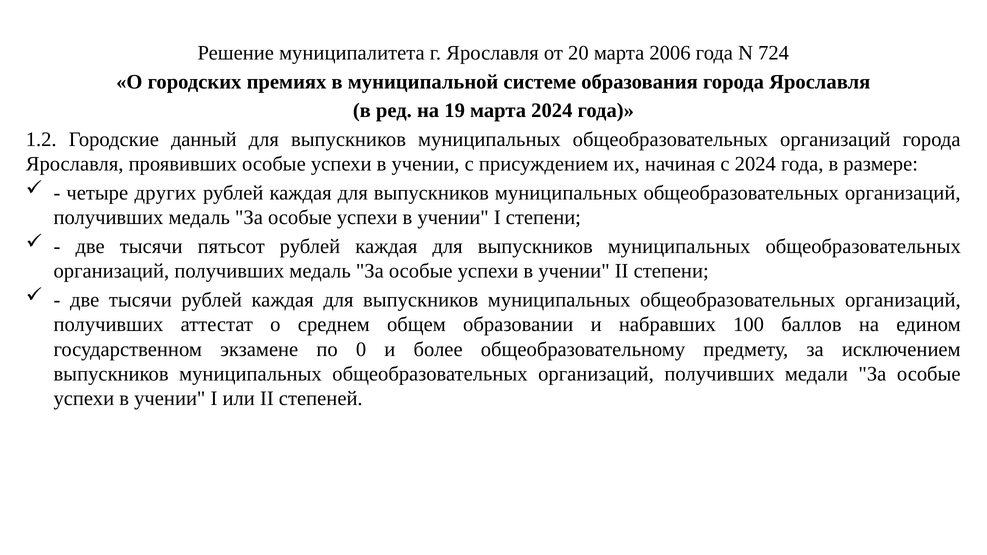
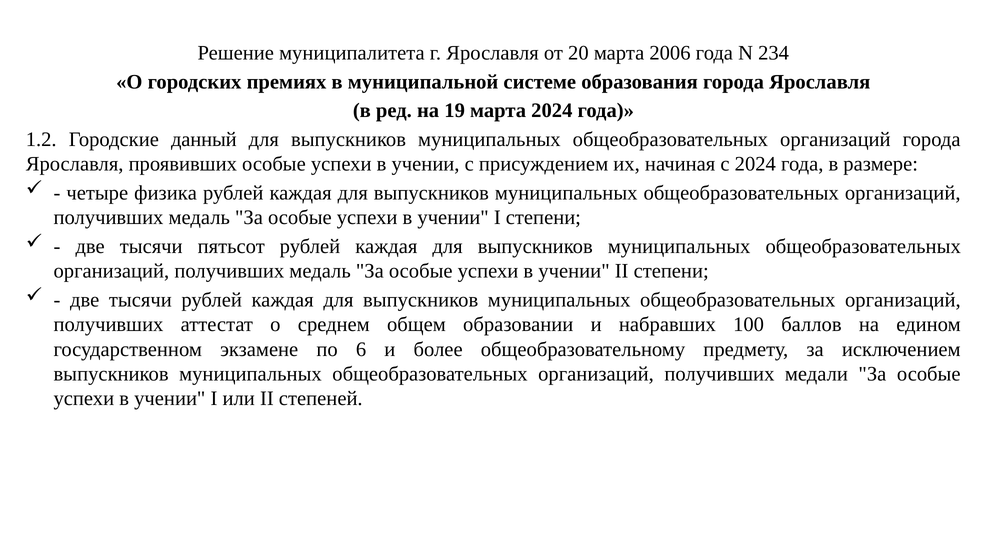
724: 724 -> 234 (774, 53)
других: других -> физика (166, 193)
0: 0 -> 6 (361, 349)
